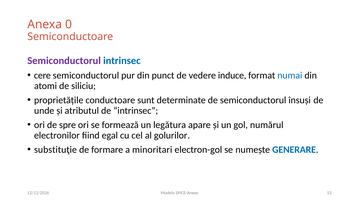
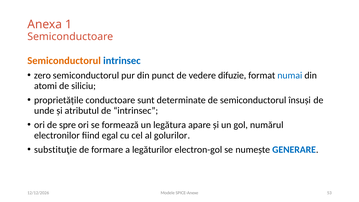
0: 0 -> 1 (69, 25)
Semiconductorul colour: purple -> orange (64, 61)
cere: cere -> zero (42, 75)
induce: induce -> difuzie (232, 75)
minoritari: minoritari -> legăturilor (152, 150)
